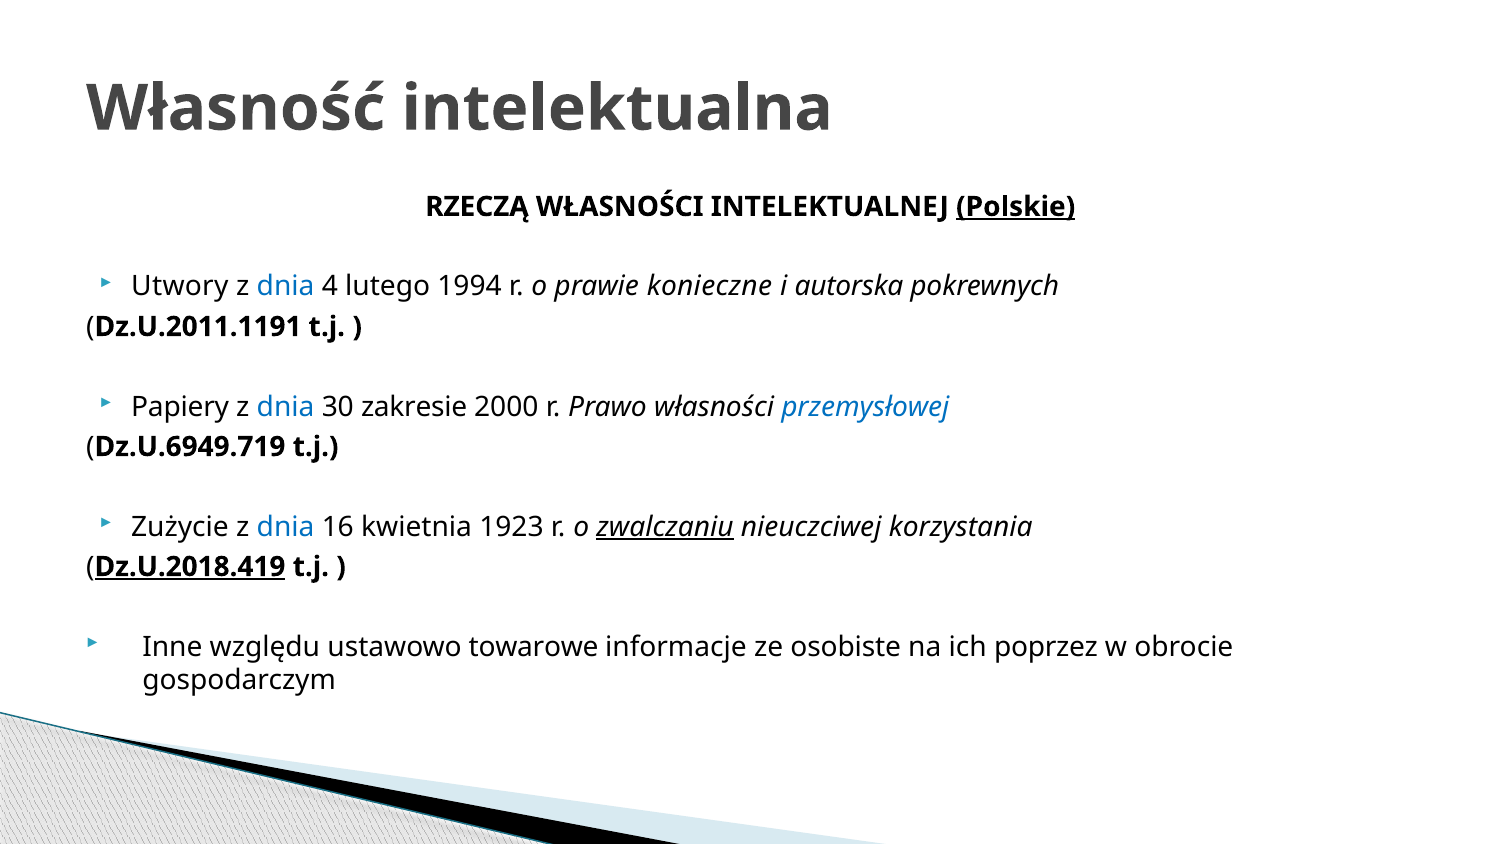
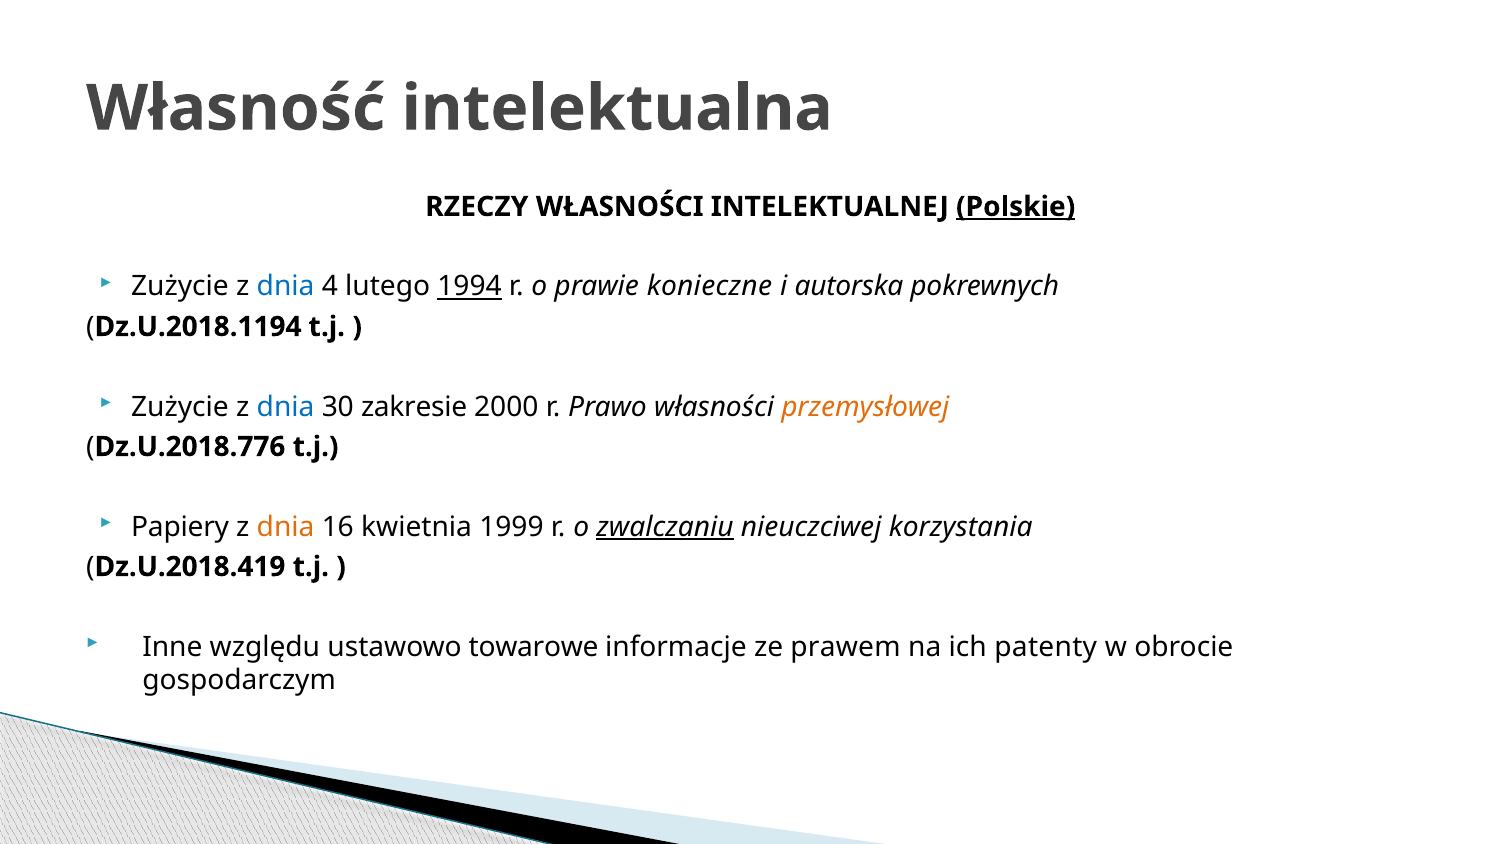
RZECZĄ: RZECZĄ -> RZECZY (477, 207)
Utwory: Utwory -> Zużycie (180, 287)
1994 underline: none -> present (470, 287)
Dz.U.2011.1191: Dz.U.2011.1191 -> Dz.U.2018.1194 (198, 327)
Papiery: Papiery -> Zużycie (180, 407)
przemysłowej colour: blue -> orange (865, 407)
Dz.U.6949.719: Dz.U.6949.719 -> Dz.U.2018.776 (190, 447)
Zużycie: Zużycie -> Papiery (180, 527)
dnia colour: blue -> orange (286, 527)
1923: 1923 -> 1999 (511, 527)
Dz.U.2018.419 underline: present -> none (190, 567)
osobiste: osobiste -> prawem (846, 647)
poprzez: poprzez -> patenty (1046, 647)
